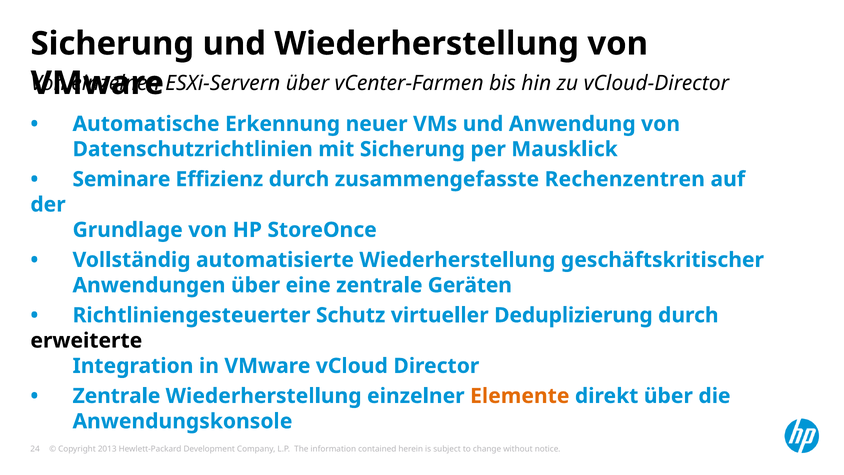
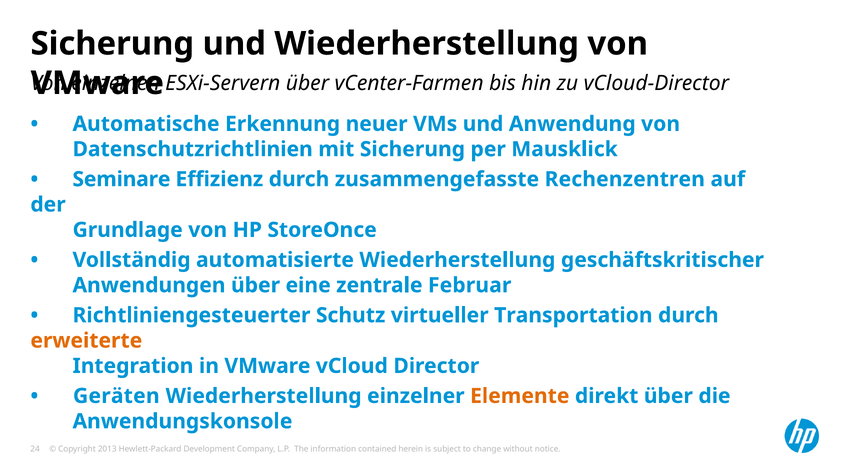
Geräten: Geräten -> Februar (470, 285)
Deduplizierung: Deduplizierung -> Transportation (573, 315)
erweiterte colour: black -> orange (86, 340)
Zentrale: Zentrale -> Geräten (116, 396)
